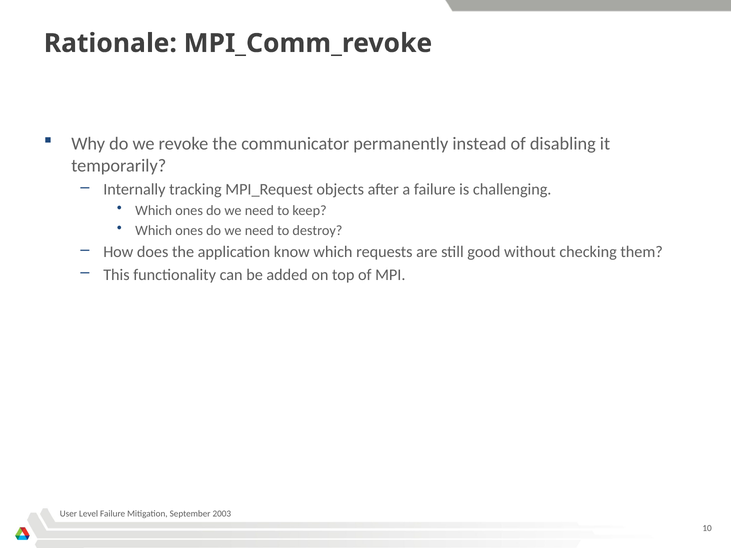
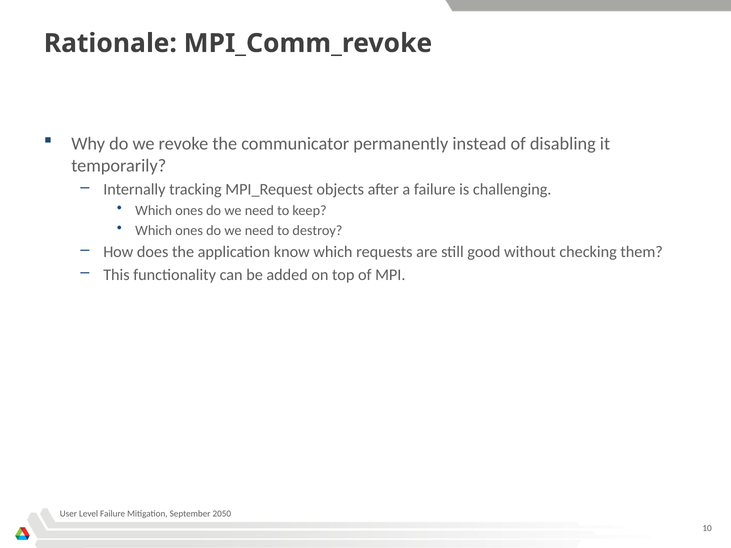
2003: 2003 -> 2050 (222, 514)
